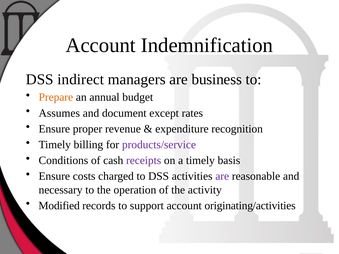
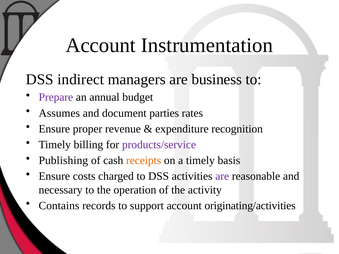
Indemnification: Indemnification -> Instrumentation (207, 45)
Prepare colour: orange -> purple (56, 97)
except: except -> parties (164, 113)
Conditions: Conditions -> Publishing (63, 161)
receipts colour: purple -> orange (144, 161)
Modified: Modified -> Contains (59, 206)
